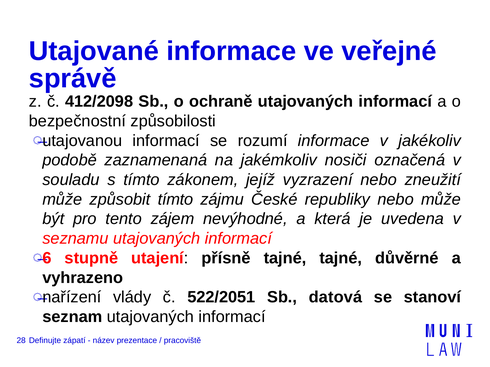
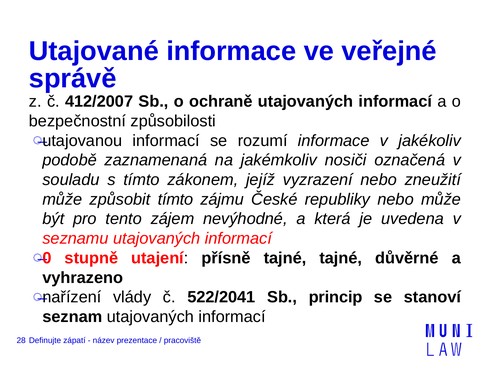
412/2098: 412/2098 -> 412/2007 (99, 102)
6: 6 -> 0 (47, 258)
522/2051: 522/2051 -> 522/2041 (221, 298)
datová: datová -> princip (336, 298)
